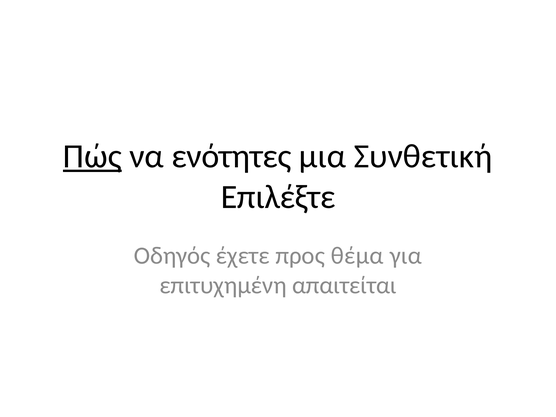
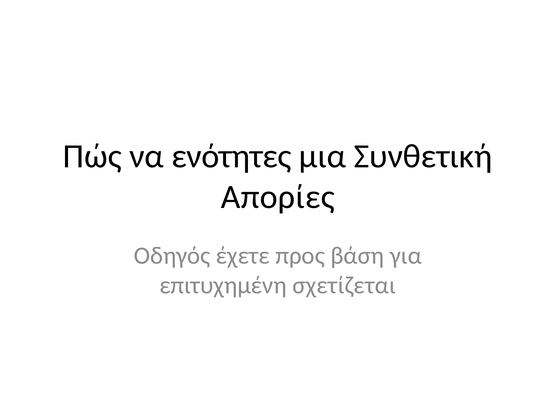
Πώς underline: present -> none (92, 156)
Επιλέξτε: Επιλέξτε -> Απορίες (278, 197)
θέμα: θέμα -> βάση (357, 256)
απαιτείται: απαιτείται -> σχετίζεται (344, 285)
